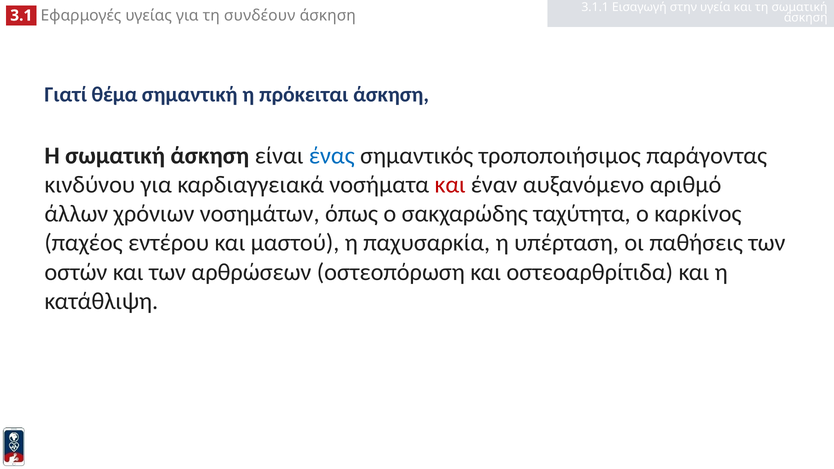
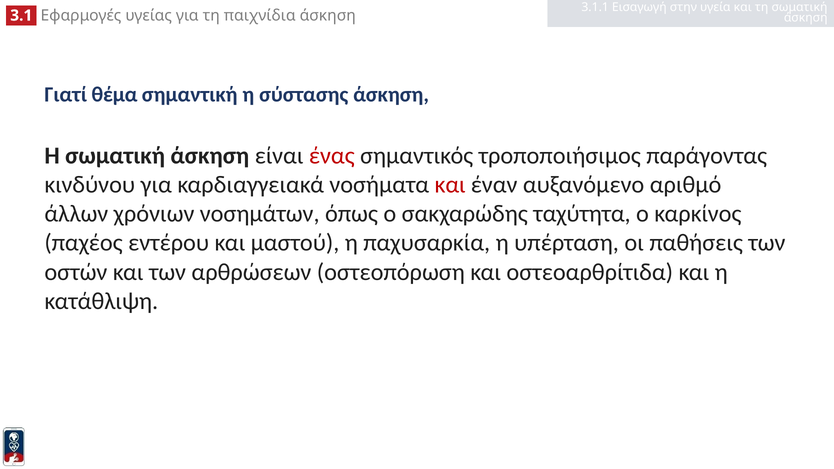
συνδέουν: συνδέουν -> παιχνίδια (260, 15)
πρόκειται: πρόκειται -> σύστασης (304, 94)
ένας colour: blue -> red (332, 156)
